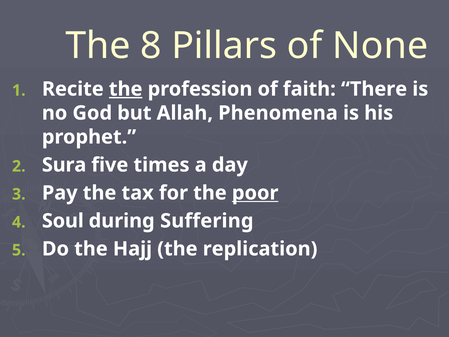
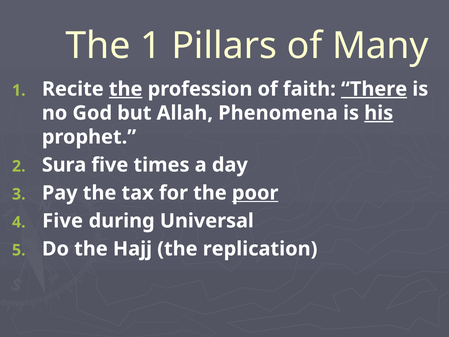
The 8: 8 -> 1 (151, 46)
None: None -> Many (380, 46)
There underline: none -> present (374, 89)
his underline: none -> present (379, 113)
Soul: Soul -> Five (63, 221)
Suffering: Suffering -> Universal (207, 221)
